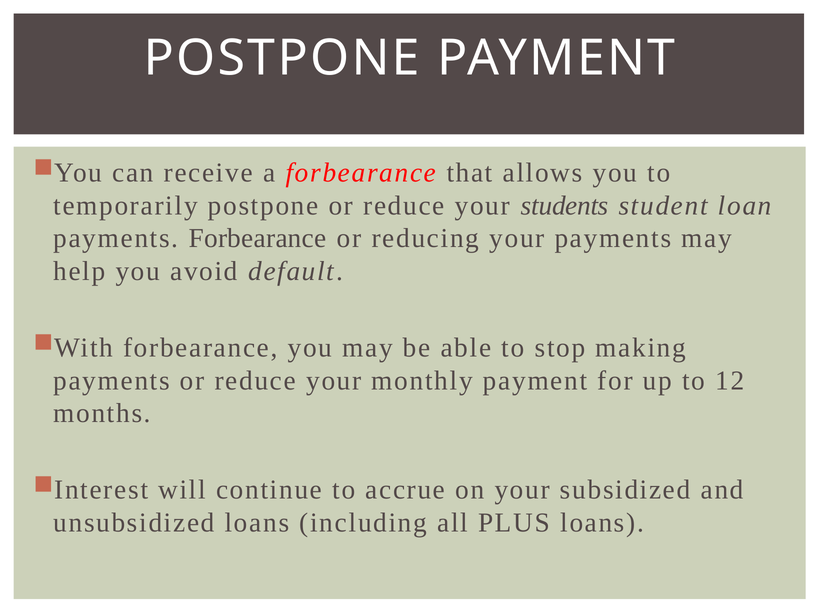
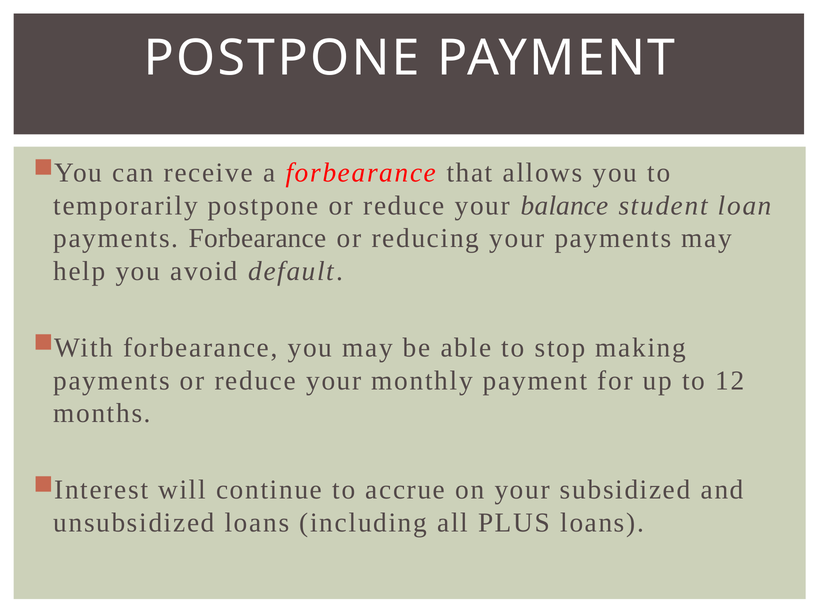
students: students -> balance (565, 206)
